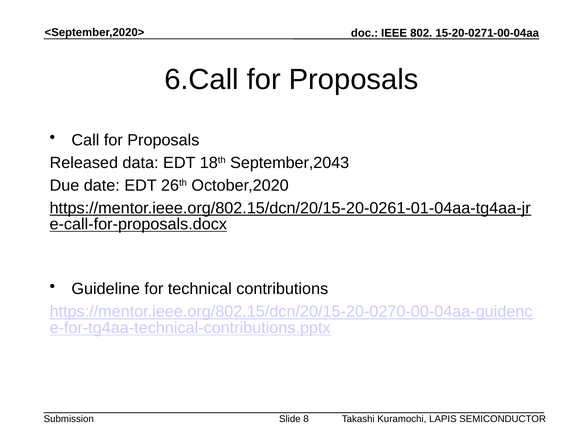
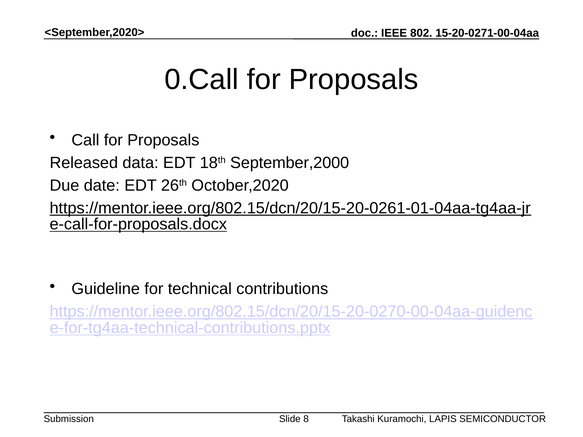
6.Call: 6.Call -> 0.Call (202, 80)
September,2043: September,2043 -> September,2000 (290, 163)
